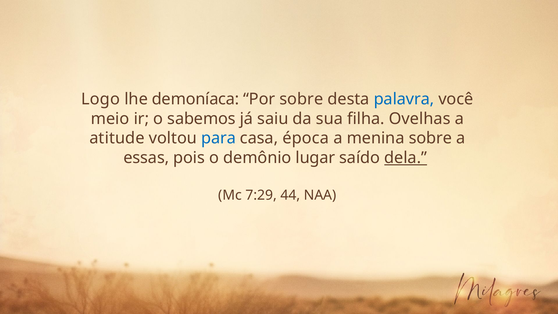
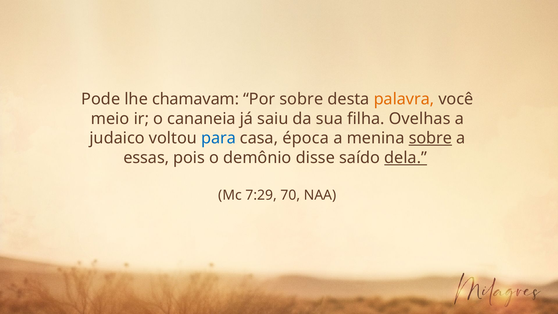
Logo: Logo -> Pode (101, 99)
demoníaca: demoníaca -> chamavam (196, 99)
palavra colour: blue -> orange (404, 99)
sabemos: sabemos -> cananeia (201, 119)
atitude: atitude -> judaico (117, 138)
sobre underline: none -> present (430, 138)
lugar: lugar -> disse (315, 158)
44: 44 -> 70 (290, 195)
